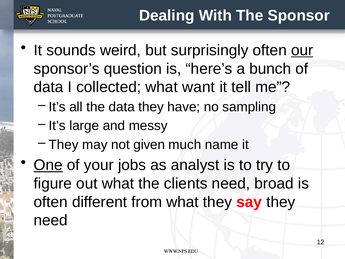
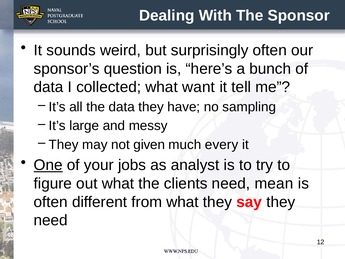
our underline: present -> none (302, 50)
name: name -> every (222, 144)
broad: broad -> mean (274, 183)
